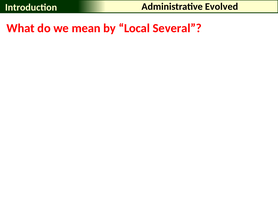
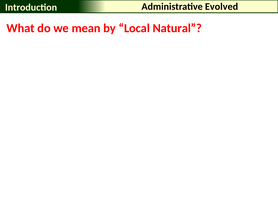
Several: Several -> Natural (177, 28)
